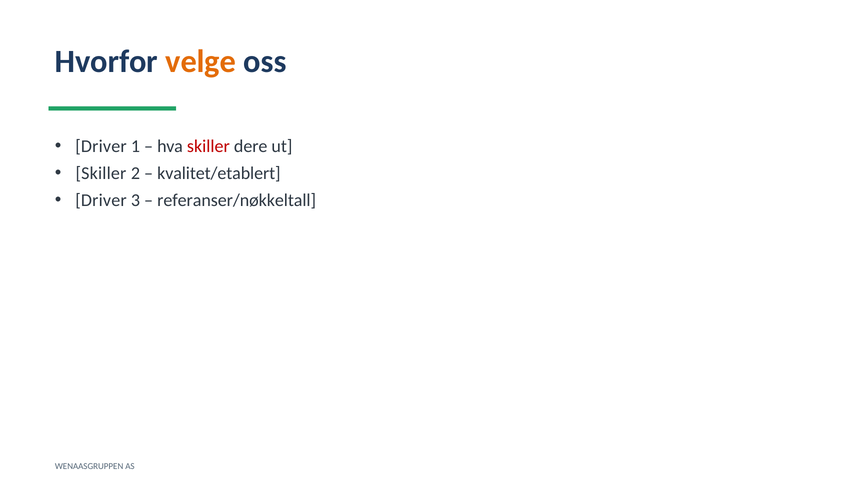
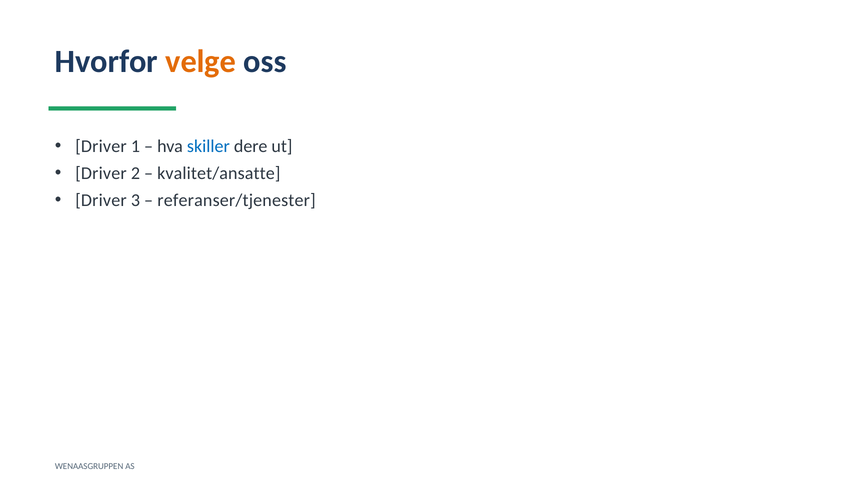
skiller colour: red -> blue (208, 146)
Skiller: Skiller -> Driver (101, 173)
kvalitet/etablert: kvalitet/etablert -> kvalitet/ansatte (219, 173)
referanser/nøkkeltall: referanser/nøkkeltall -> referanser/tjenester (237, 200)
